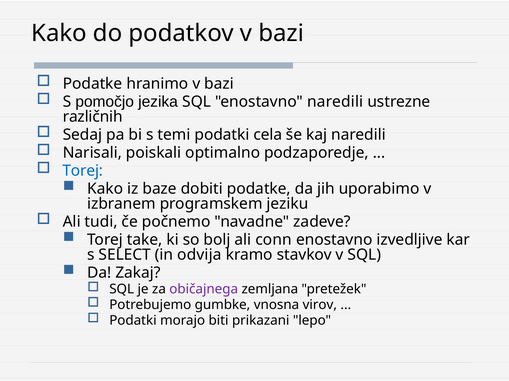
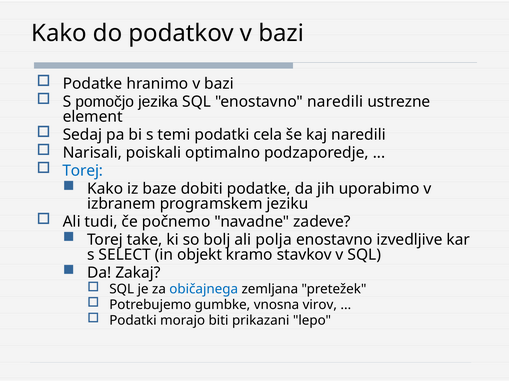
različnih: različnih -> element (93, 117)
conn: conn -> polja (274, 240)
odvija: odvija -> objekt (200, 255)
običajnega colour: purple -> blue (204, 290)
